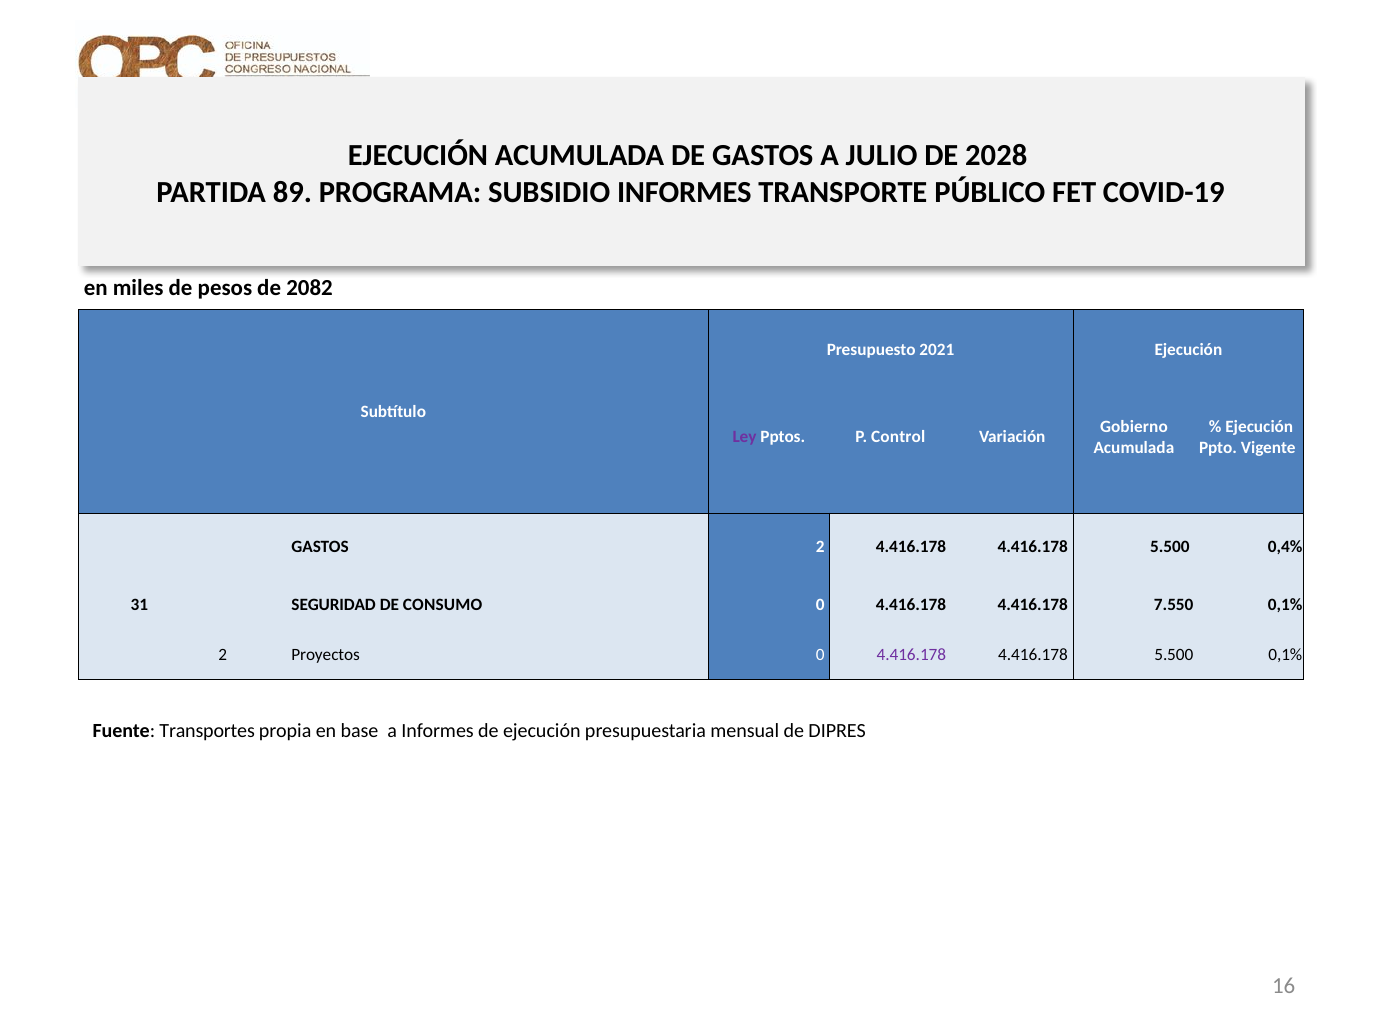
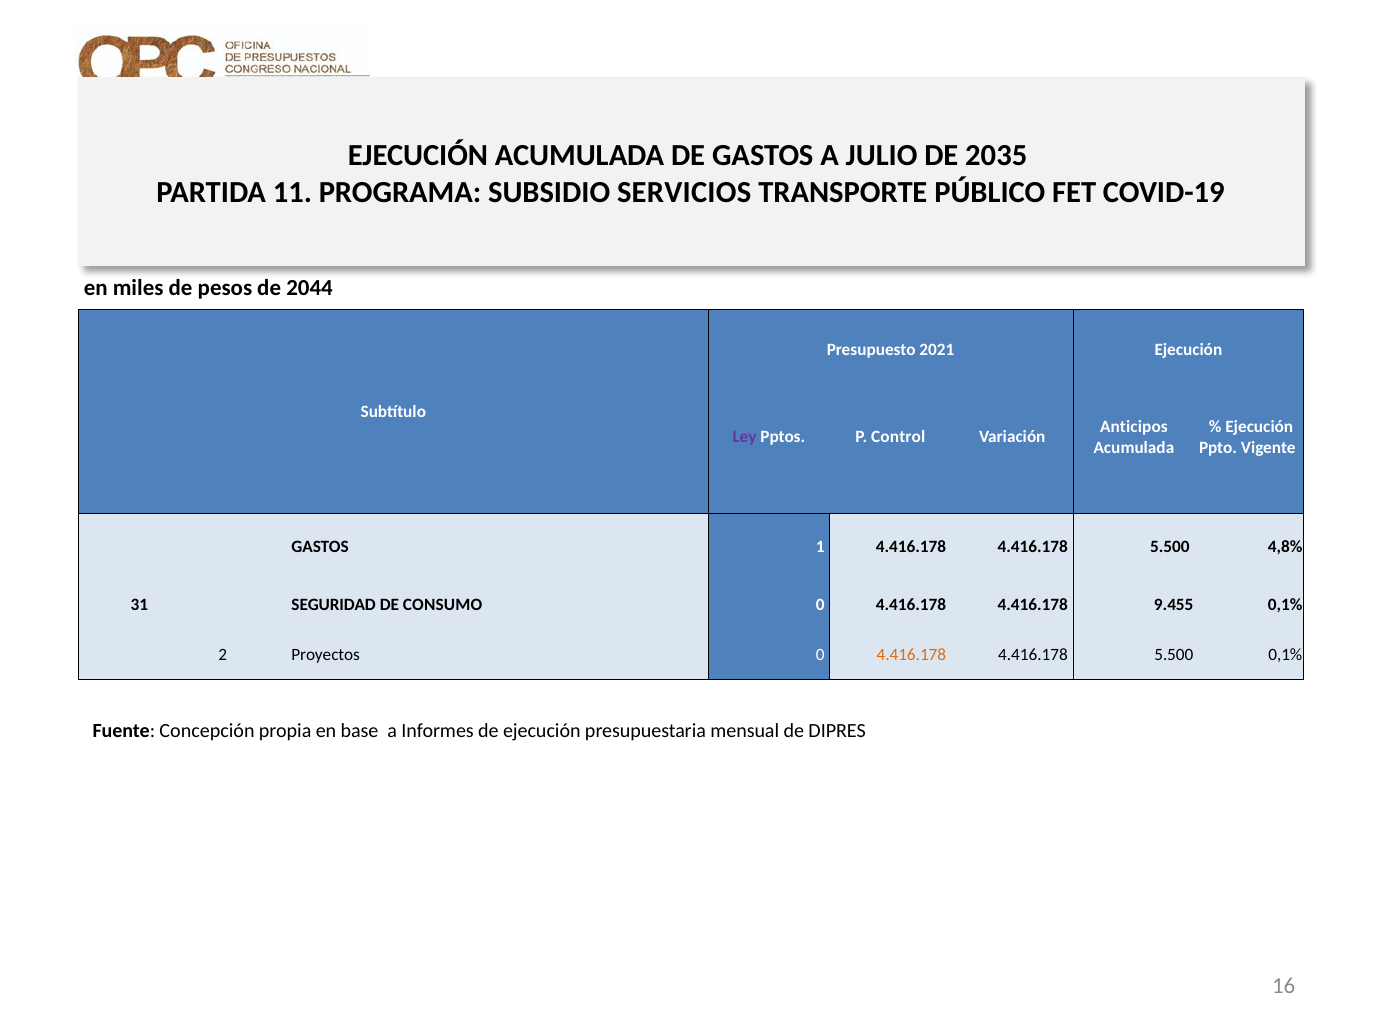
2028: 2028 -> 2035 (996, 155)
89: 89 -> 11 (292, 192)
SUBSIDIO INFORMES: INFORMES -> SERVICIOS (684, 192)
2082: 2082 -> 2044 (310, 288)
Gobierno: Gobierno -> Anticipos (1134, 427)
GASTOS 2: 2 -> 1 (820, 547)
0,4%: 0,4% -> 4,8% (1285, 547)
7.550: 7.550 -> 9.455 (1174, 605)
4.416.178 colour: purple -> orange (911, 655)
Transportes: Transportes -> Concepción (207, 731)
